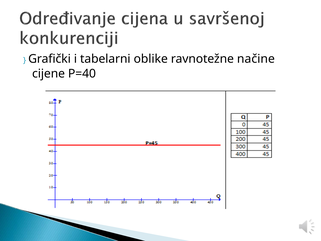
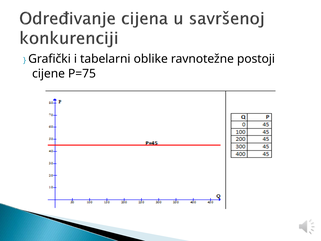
načine: načine -> postoji (256, 59)
P=40: P=40 -> P=75 (82, 74)
